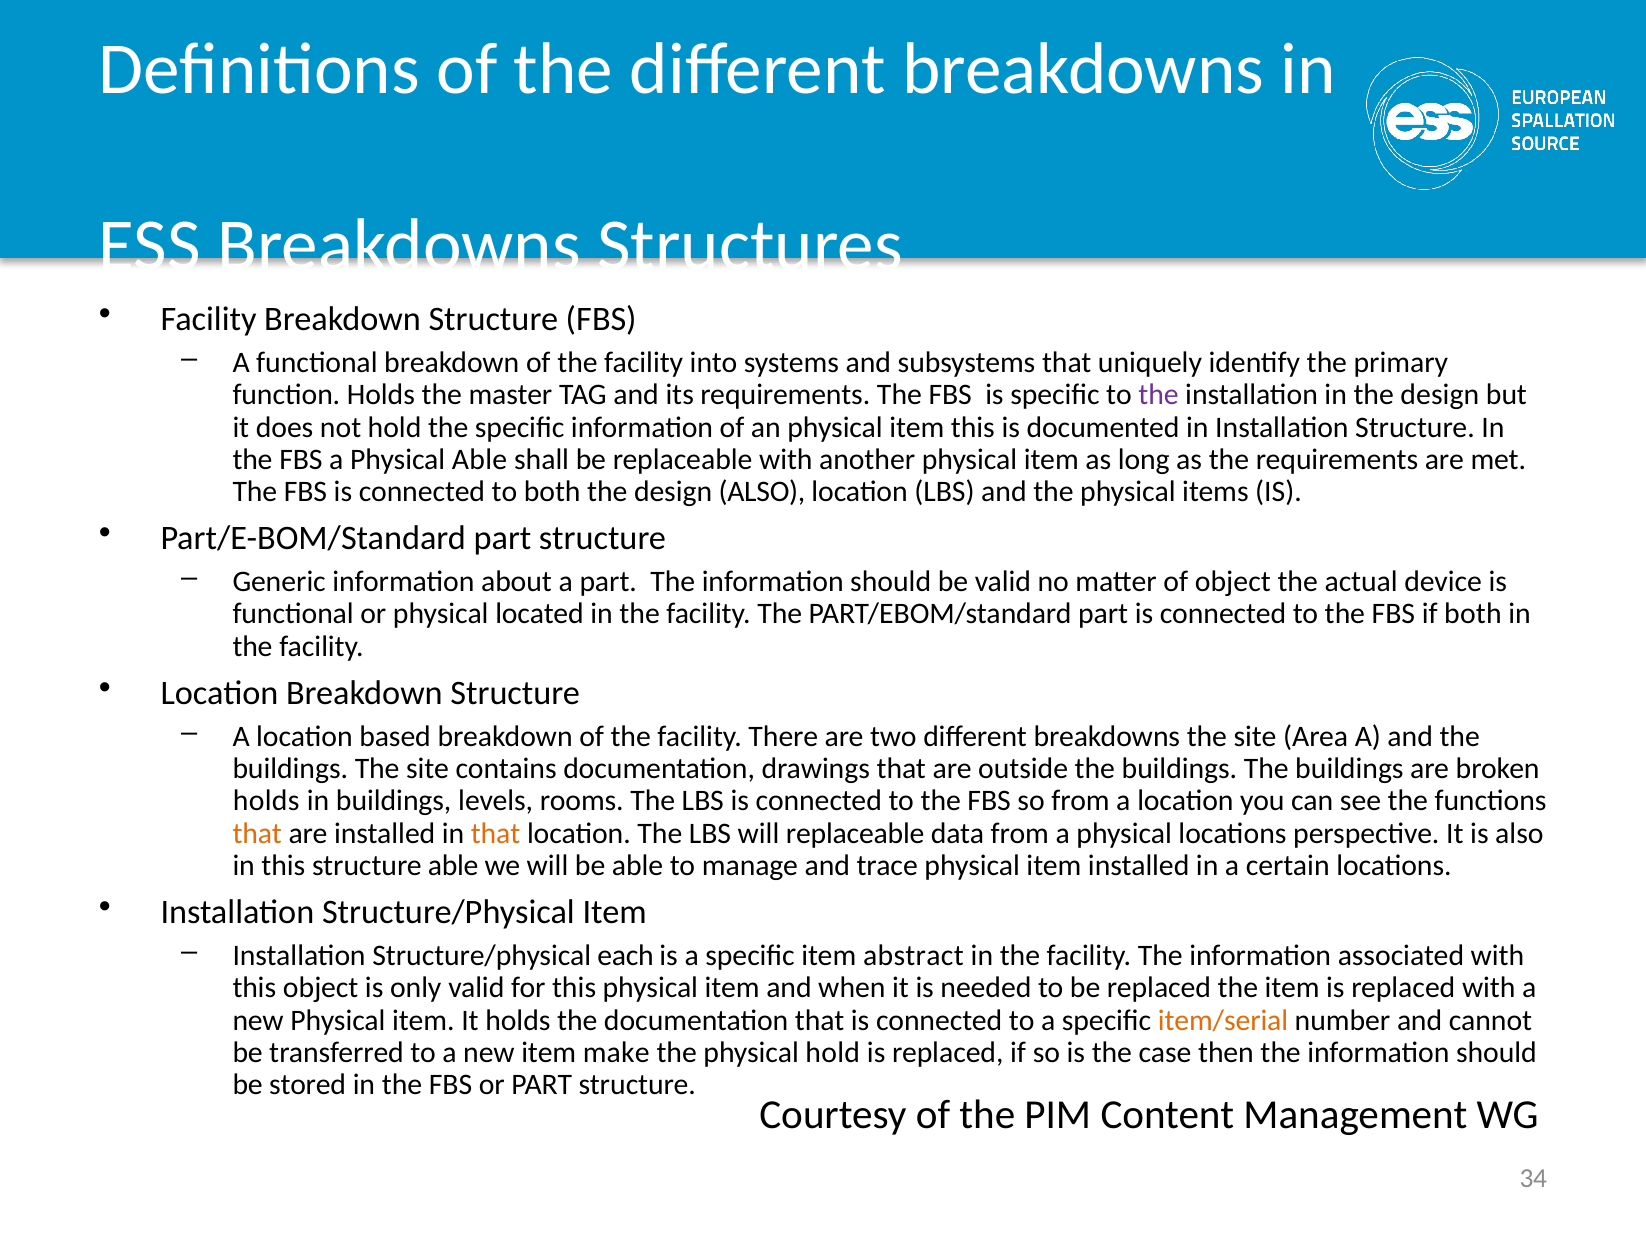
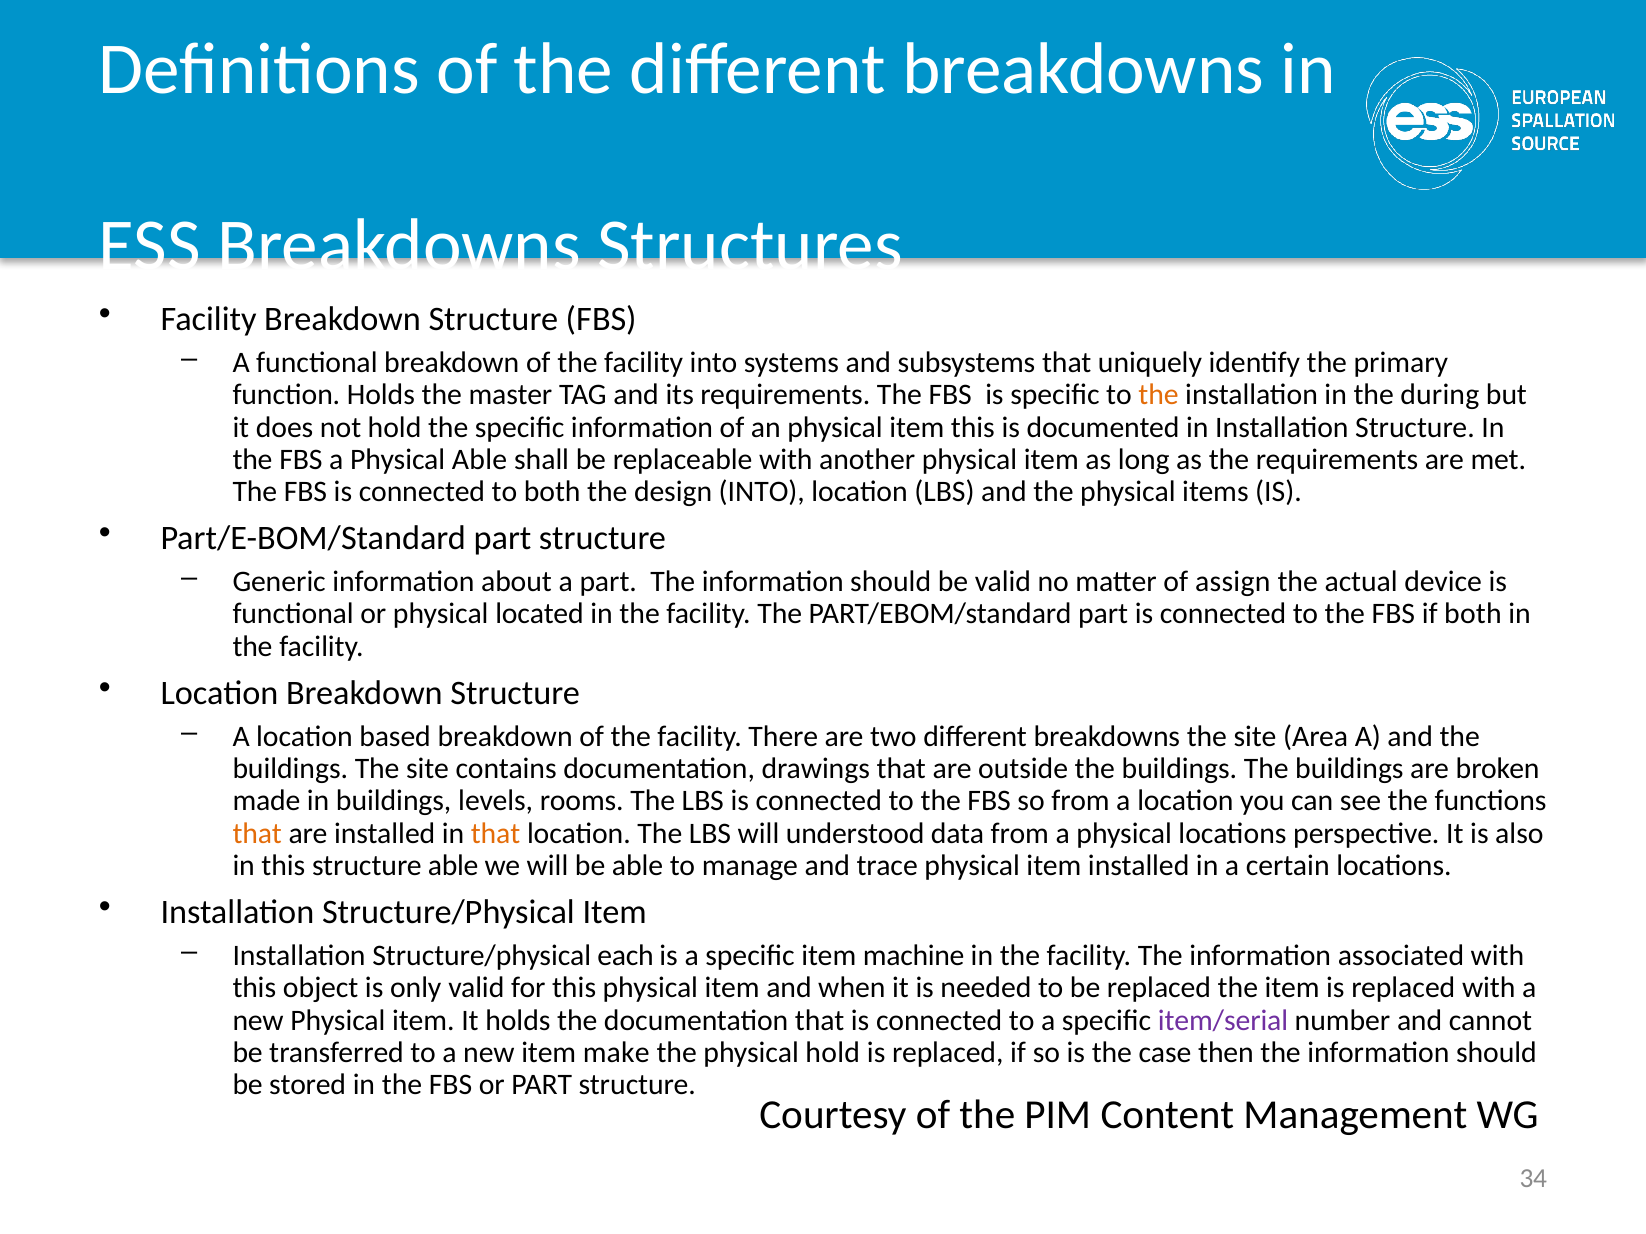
the colour: purple -> orange (1158, 395)
in the design: design -> during (1440, 395)
design ALSO: ALSO -> INTO (762, 492)
of object: object -> assign (1233, 582)
holds: holds -> made (266, 801)
will replaceable: replaceable -> understood (855, 834)
abstract: abstract -> machine (914, 956)
item/serial colour: orange -> purple (1223, 1021)
